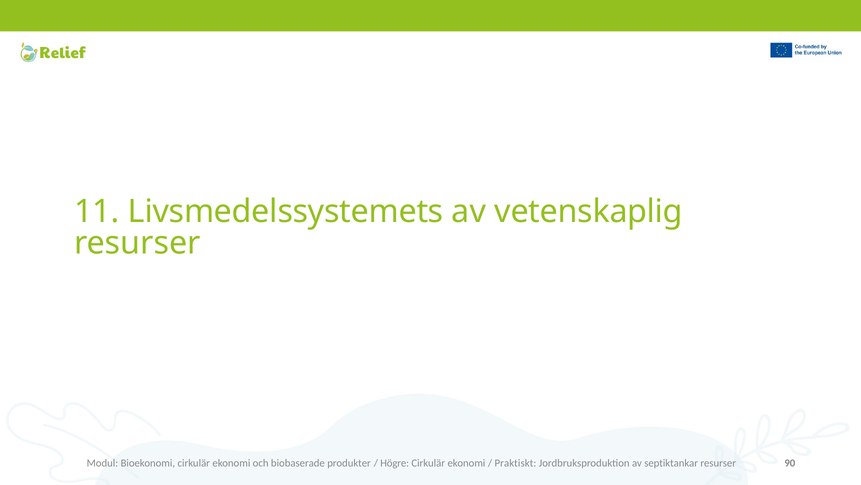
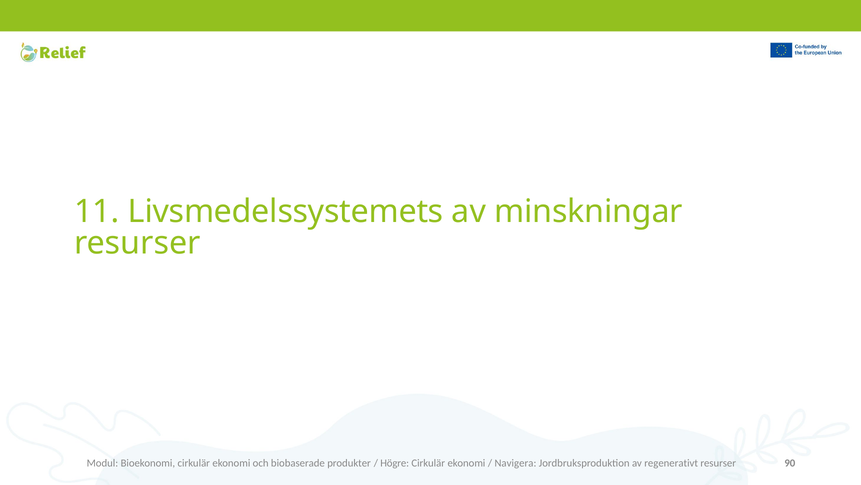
vetenskaplig: vetenskaplig -> minskningar (589, 211)
Praktiskt: Praktiskt -> Navigera (515, 463)
septiktankar: septiktankar -> regenerativt (671, 463)
